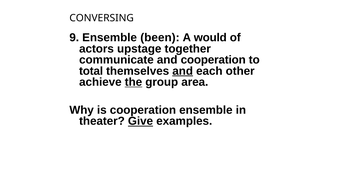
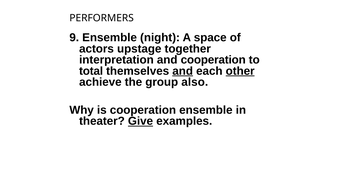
CONVERSING: CONVERSING -> PERFORMERS (102, 18)
been: been -> night (160, 38)
would: would -> space (210, 38)
communicate: communicate -> interpretation (116, 60)
other underline: none -> present (240, 71)
the underline: present -> none (133, 82)
area: area -> also (195, 82)
